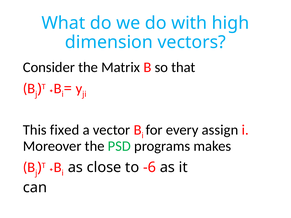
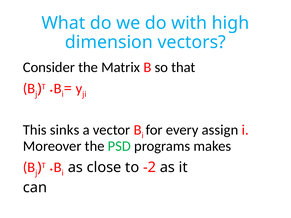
fixed: fixed -> sinks (65, 130)
-6: -6 -> -2 (150, 168)
